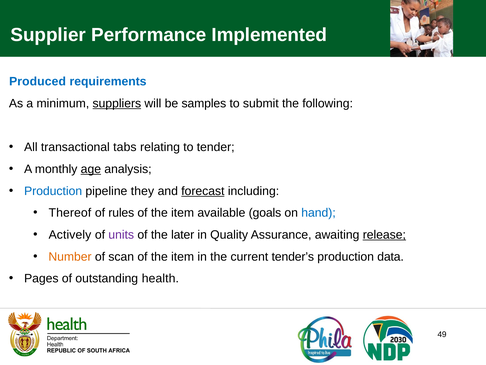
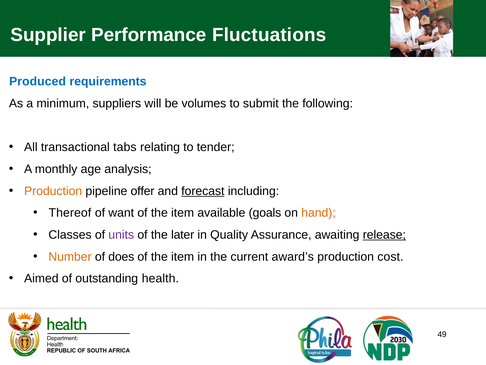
Implemented: Implemented -> Fluctuations (269, 35)
suppliers underline: present -> none (117, 103)
samples: samples -> volumes (204, 103)
age underline: present -> none (91, 169)
Production colour: blue -> orange (53, 191)
they: they -> offer (143, 191)
rules: rules -> want (121, 213)
hand colour: blue -> orange (319, 213)
Actively: Actively -> Classes (70, 234)
scan: scan -> does (121, 256)
tender’s: tender’s -> award’s (293, 256)
data: data -> cost (390, 256)
Pages: Pages -> Aimed (41, 278)
